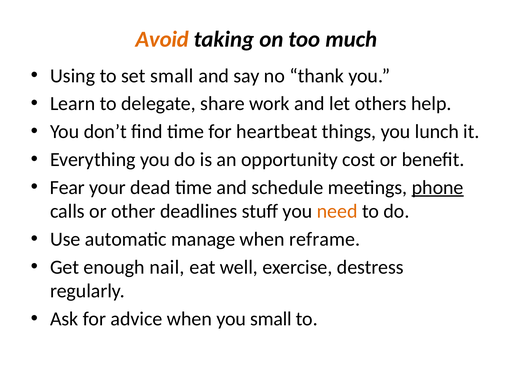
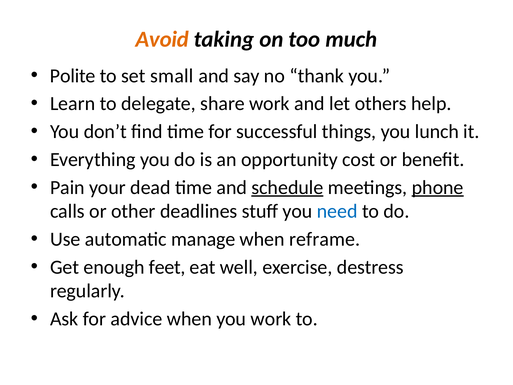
Using: Using -> Polite (73, 76)
heartbeat: heartbeat -> successful (277, 132)
Fear: Fear -> Pain (67, 187)
schedule underline: none -> present (287, 187)
need colour: orange -> blue (337, 211)
nail: nail -> feet (167, 267)
you small: small -> work (271, 319)
